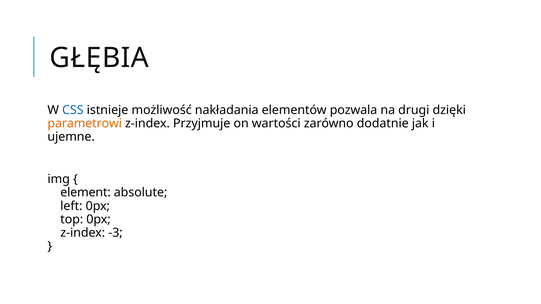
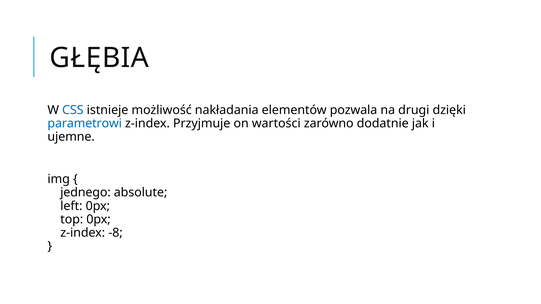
parametrowi colour: orange -> blue (85, 123)
element: element -> jednego (85, 193)
-3: -3 -> -8 (116, 233)
